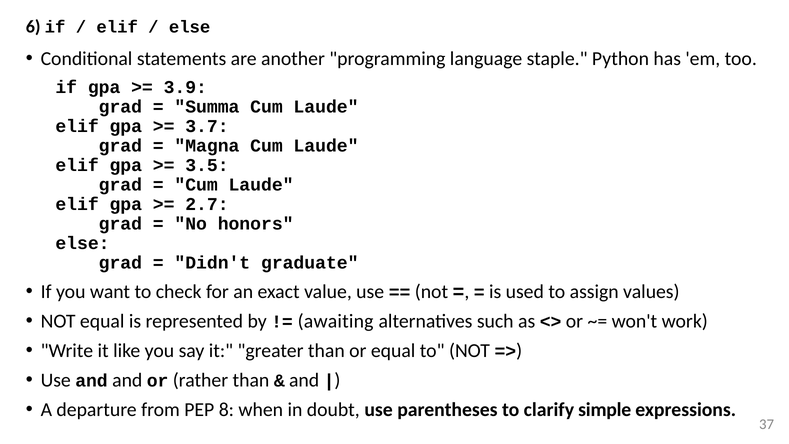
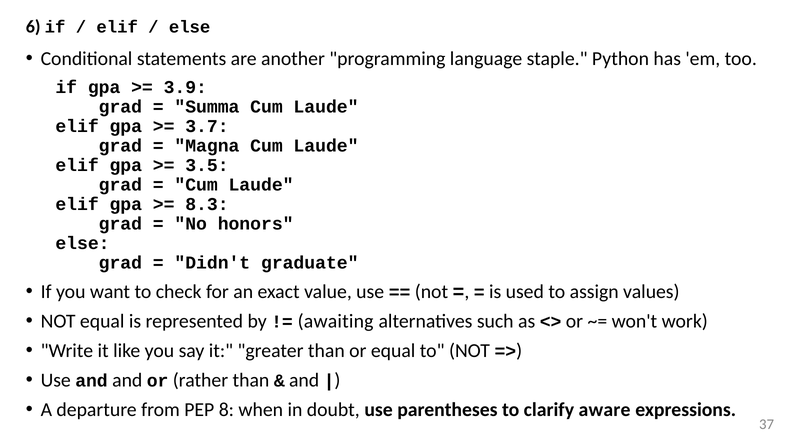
2.7: 2.7 -> 8.3 (207, 204)
simple: simple -> aware (605, 409)
